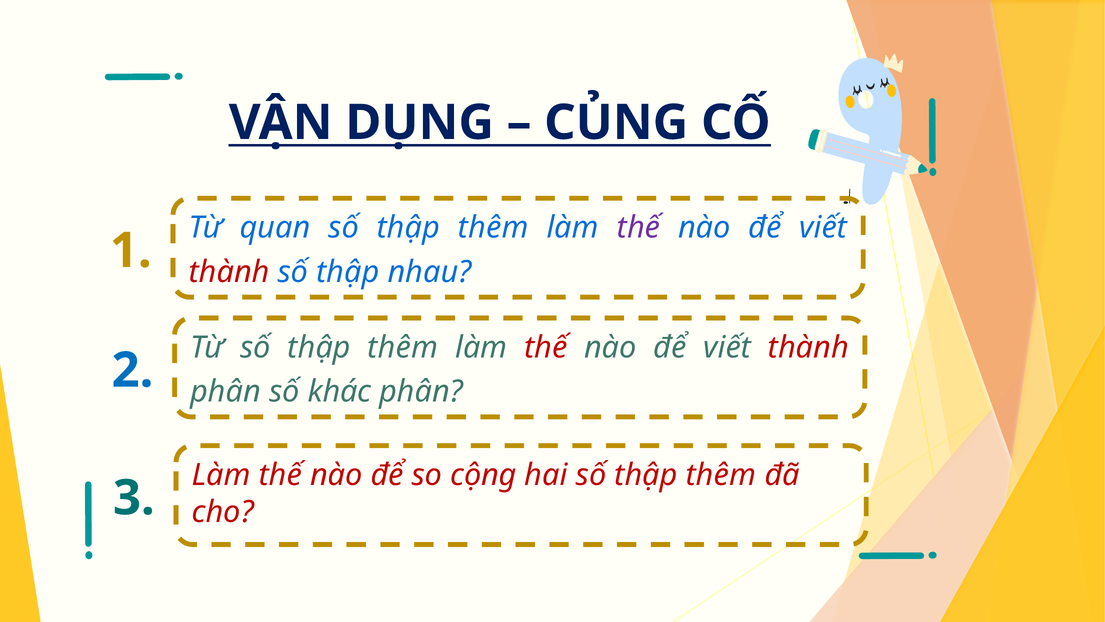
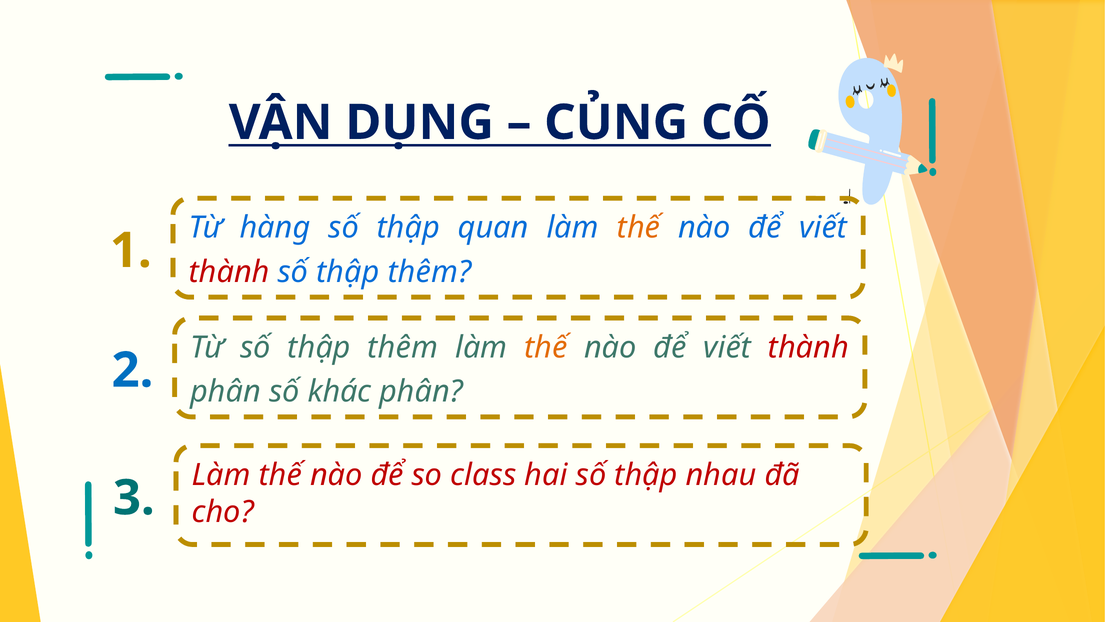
quan: quan -> hàng (275, 228)
thêm: thêm -> quan (493, 228)
thế colour: purple -> orange (638, 228)
nhau: nhau -> thêm (429, 272)
thế colour: red -> orange (546, 347)
cộng: cộng -> class (483, 475)
hai số thập thêm: thêm -> nhau (721, 475)
